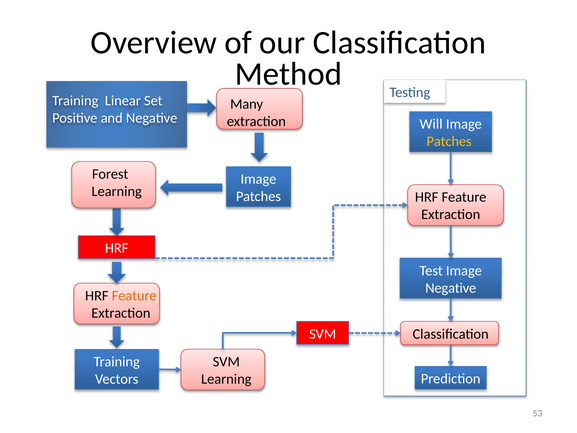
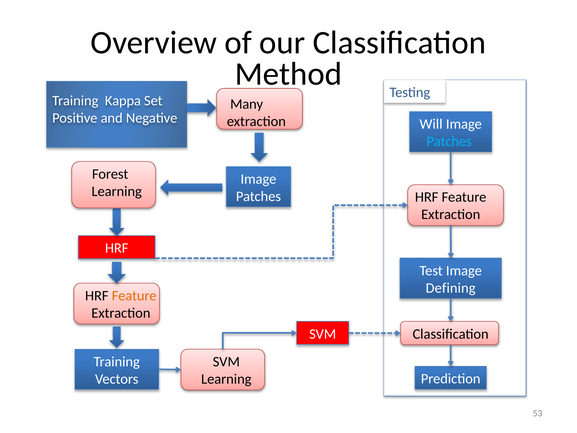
Linear: Linear -> Kappa (123, 101)
Patches colour: yellow -> light blue (449, 141)
Negative: Negative -> Defining (451, 288)
